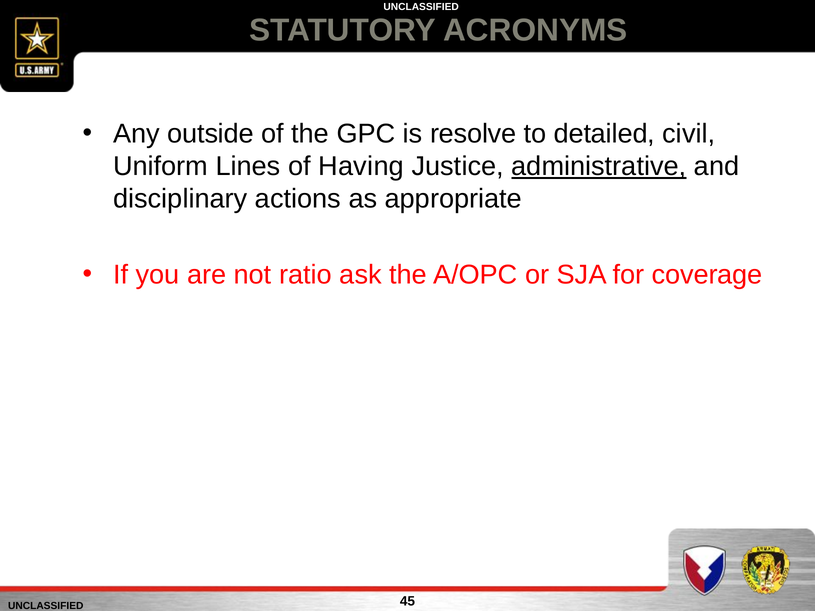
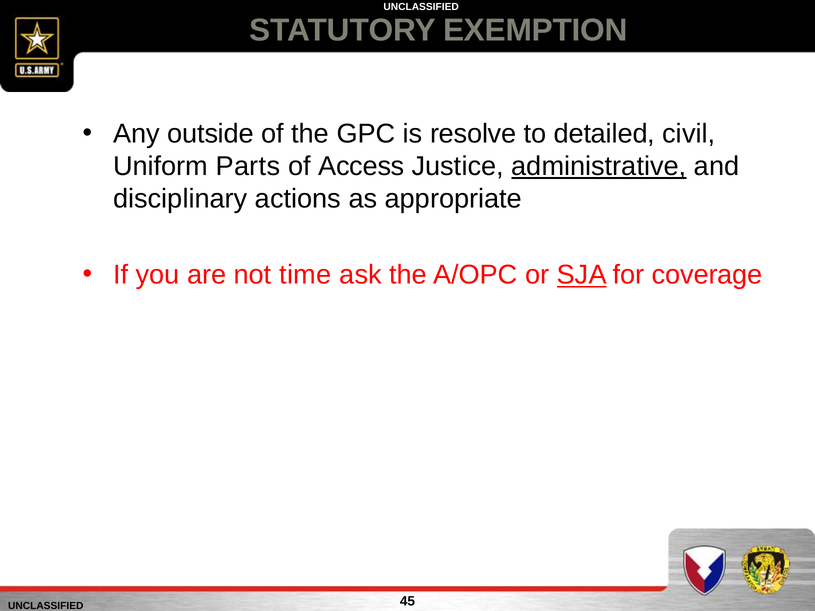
ACRONYMS: ACRONYMS -> EXEMPTION (535, 30)
Lines: Lines -> Parts (248, 166)
Having: Having -> Access (361, 166)
ratio: ratio -> time (305, 275)
SJA underline: none -> present (582, 275)
